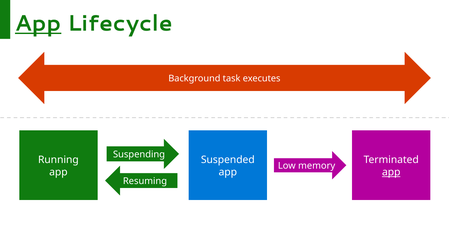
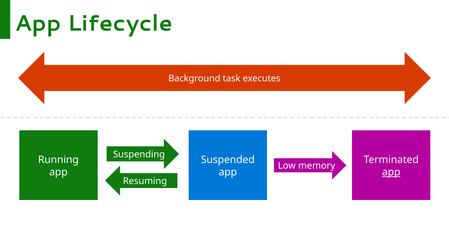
App underline: present -> none (38, 24)
